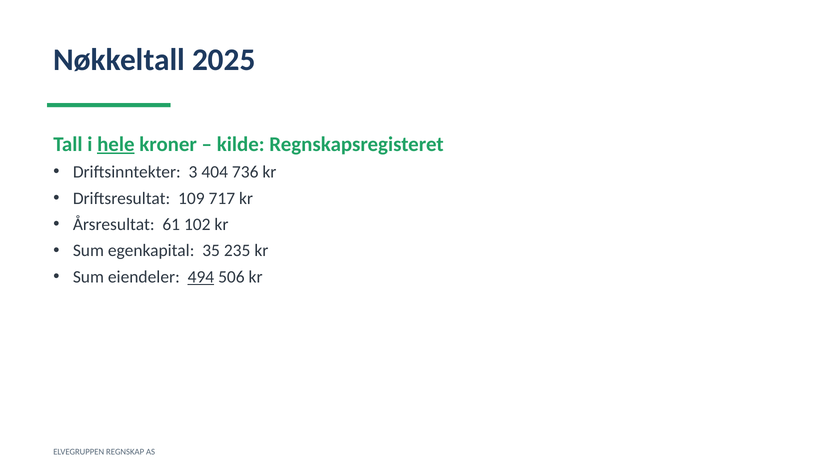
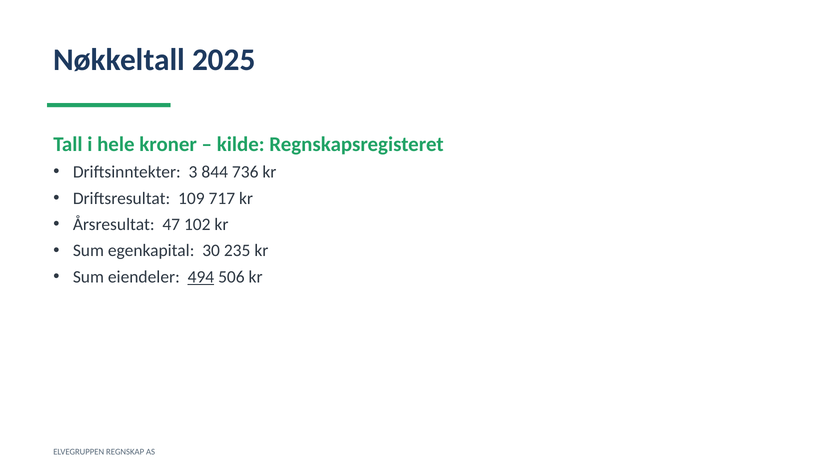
hele underline: present -> none (116, 144)
404: 404 -> 844 (215, 172)
61: 61 -> 47 (171, 224)
35: 35 -> 30 (211, 251)
